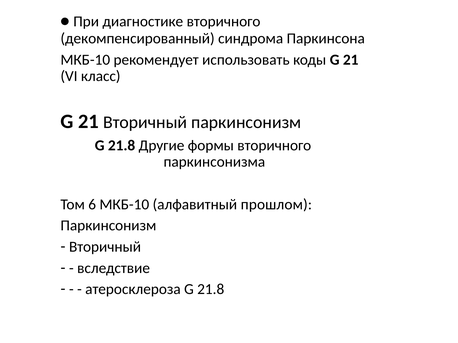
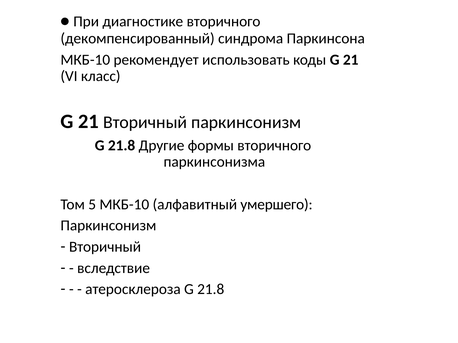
6: 6 -> 5 (92, 205)
прошлом: прошлом -> умершего (277, 205)
